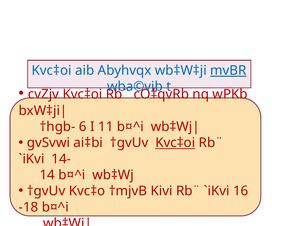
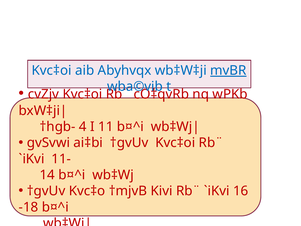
6: 6 -> 4 (83, 127)
Kvc‡oi underline: present -> none (175, 143)
14-: 14- -> 11- (61, 159)
